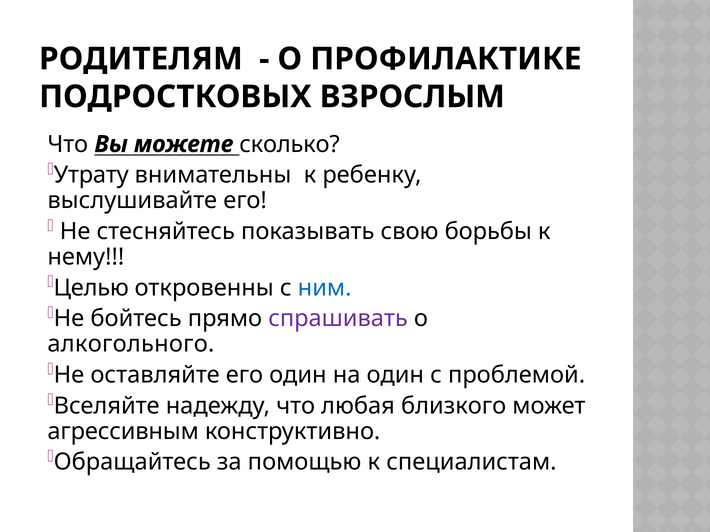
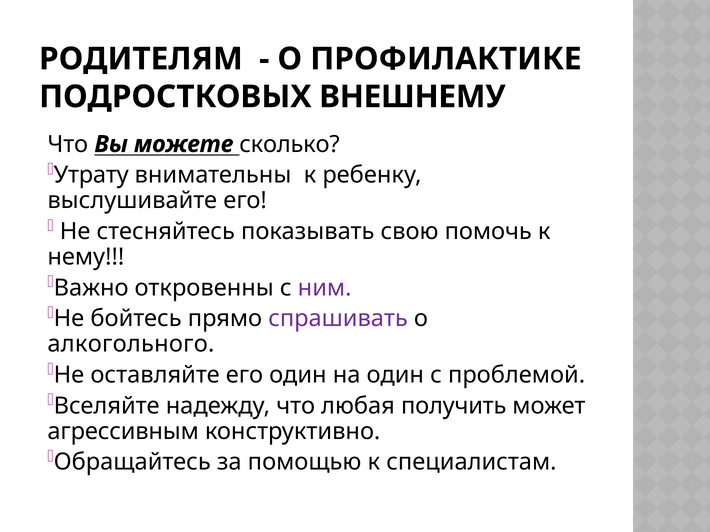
ВЗРОСЛЫМ: ВЗРОСЛЫМ -> ВНЕШНЕМУ (412, 97)
борьбы: борьбы -> помочь (488, 232)
Целью: Целью -> Важно (91, 288)
ним colour: blue -> purple (325, 288)
близкого: близкого -> получить (454, 406)
